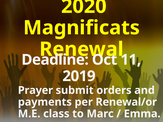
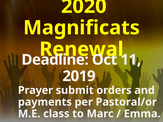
Renewal/or: Renewal/or -> Pastoral/or (126, 102)
